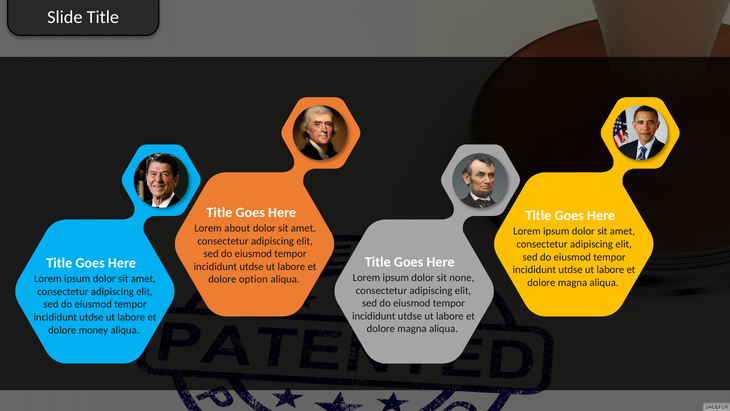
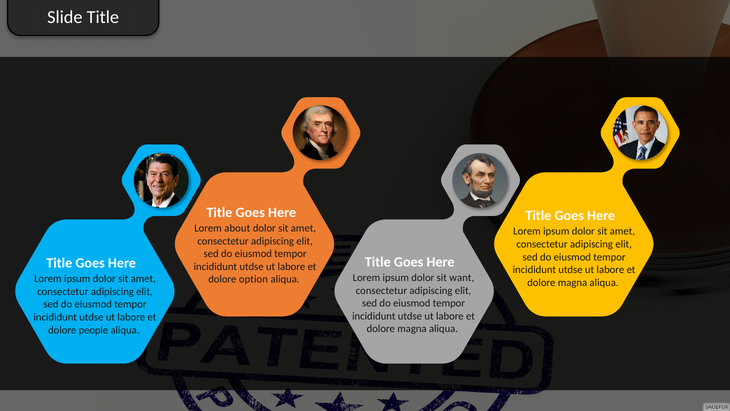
none: none -> want (462, 277)
money: money -> people (93, 330)
